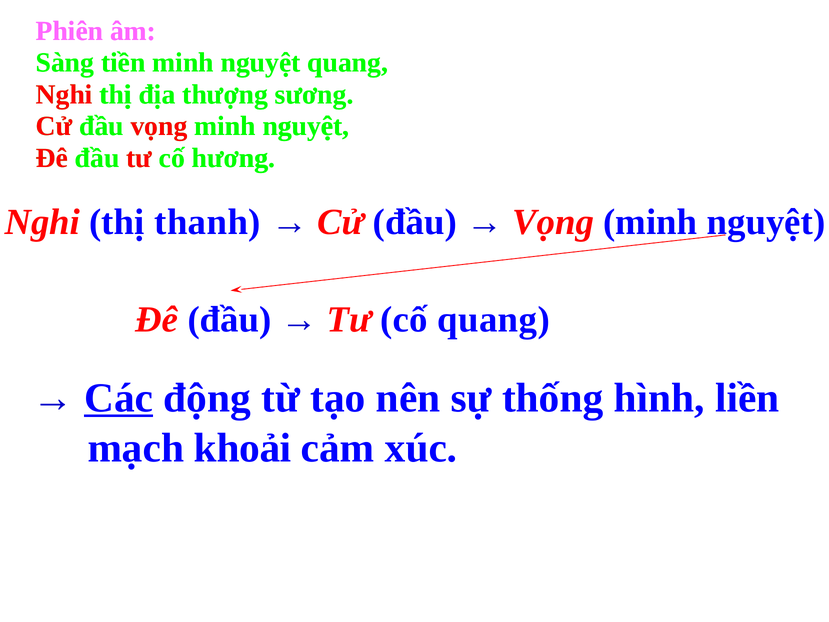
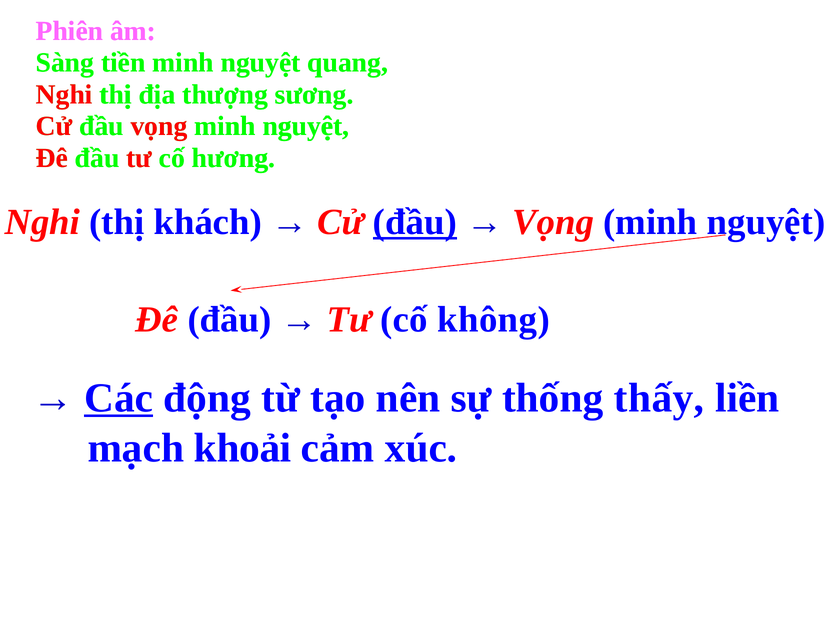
thanh: thanh -> khách (208, 222)
đầu underline: none -> present (415, 222)
cố quang: quang -> không (494, 319)
hình: hình -> thấy (659, 398)
